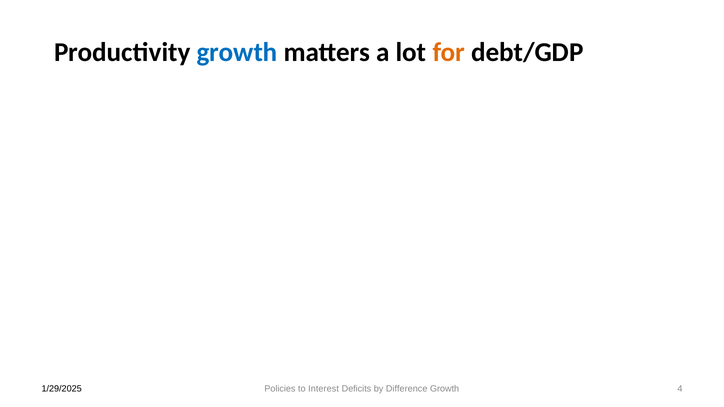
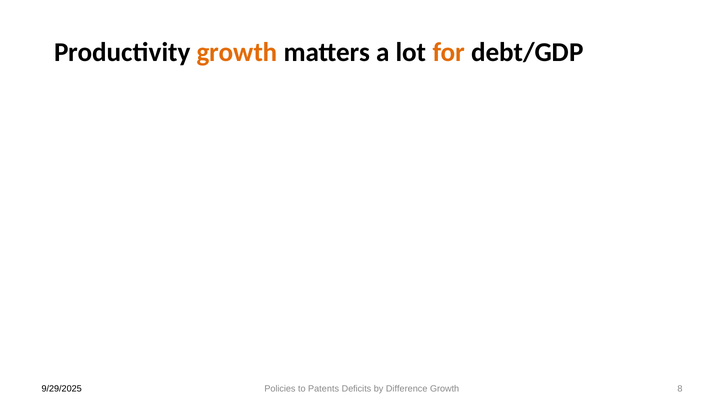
growth colour: blue -> orange (237, 52)
1/29/2025: 1/29/2025 -> 9/29/2025 (62, 389)
Interest: Interest -> Patents (324, 389)
4: 4 -> 8 (680, 389)
